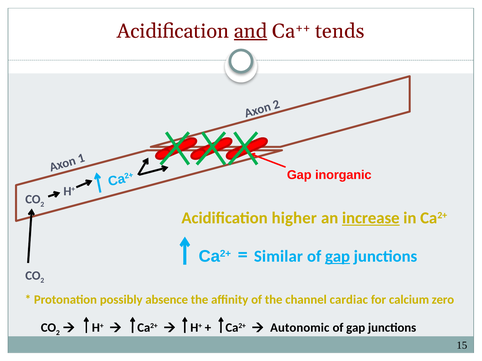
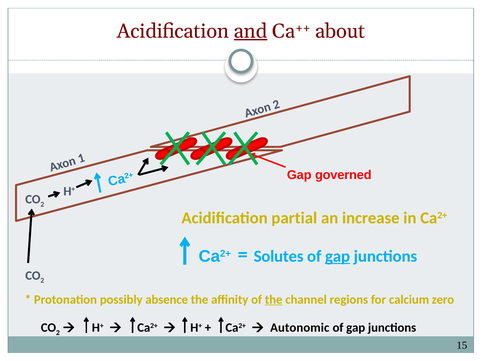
tends: tends -> about (340, 31)
inorganic: inorganic -> governed (343, 175)
higher: higher -> partial (294, 218)
increase underline: present -> none (371, 218)
Similar: Similar -> Solutes (279, 257)
the underline: none -> present (274, 300)
cardiac: cardiac -> regions (349, 300)
